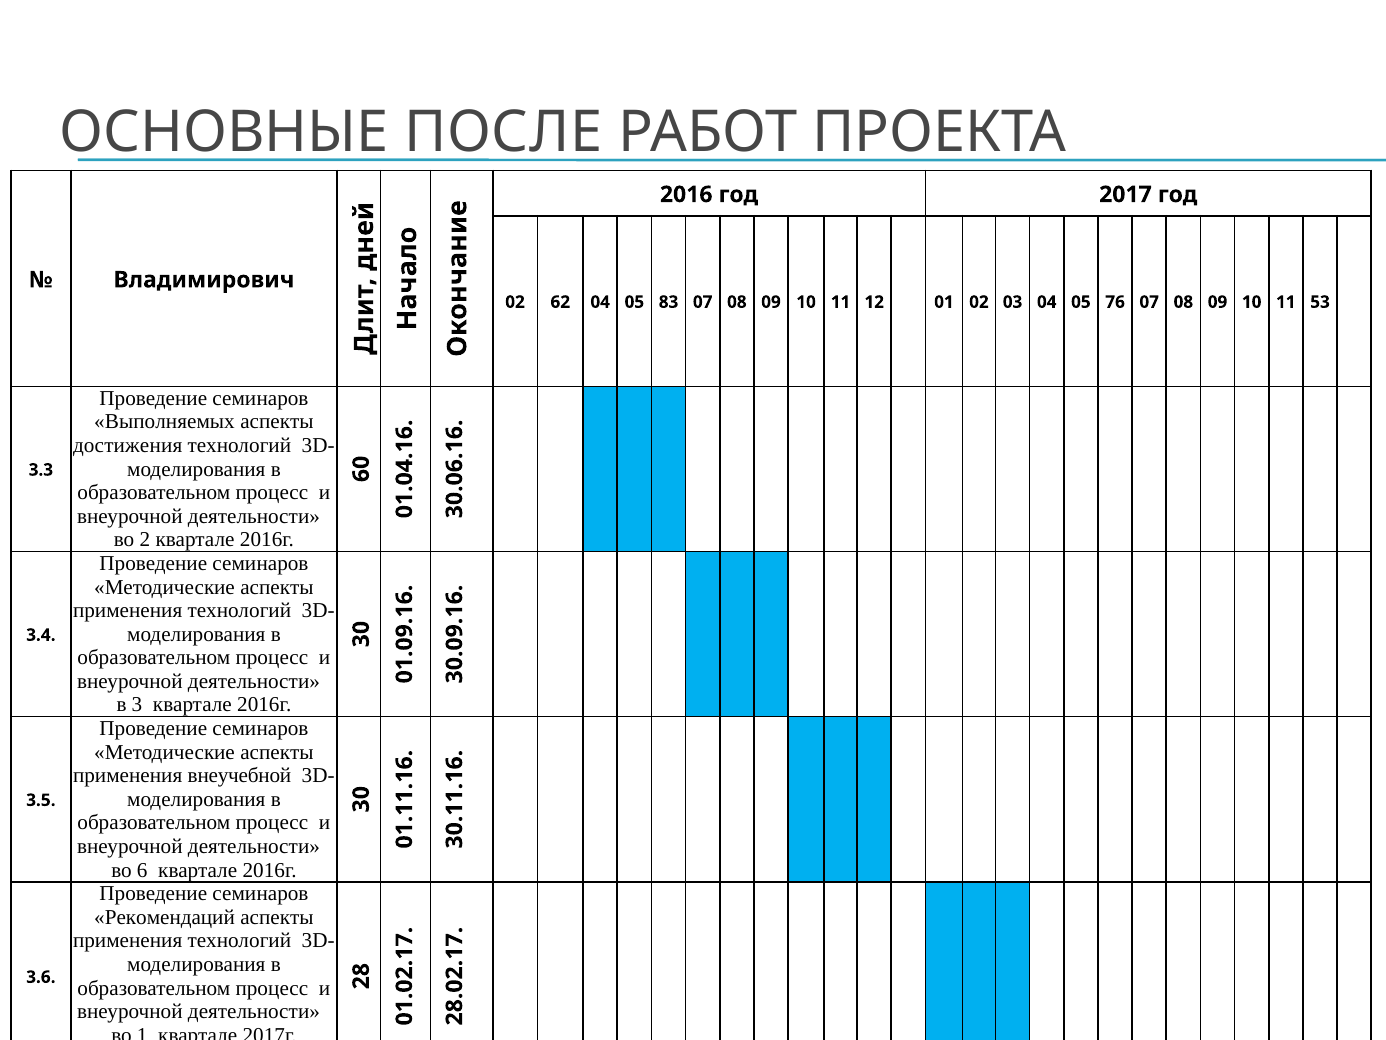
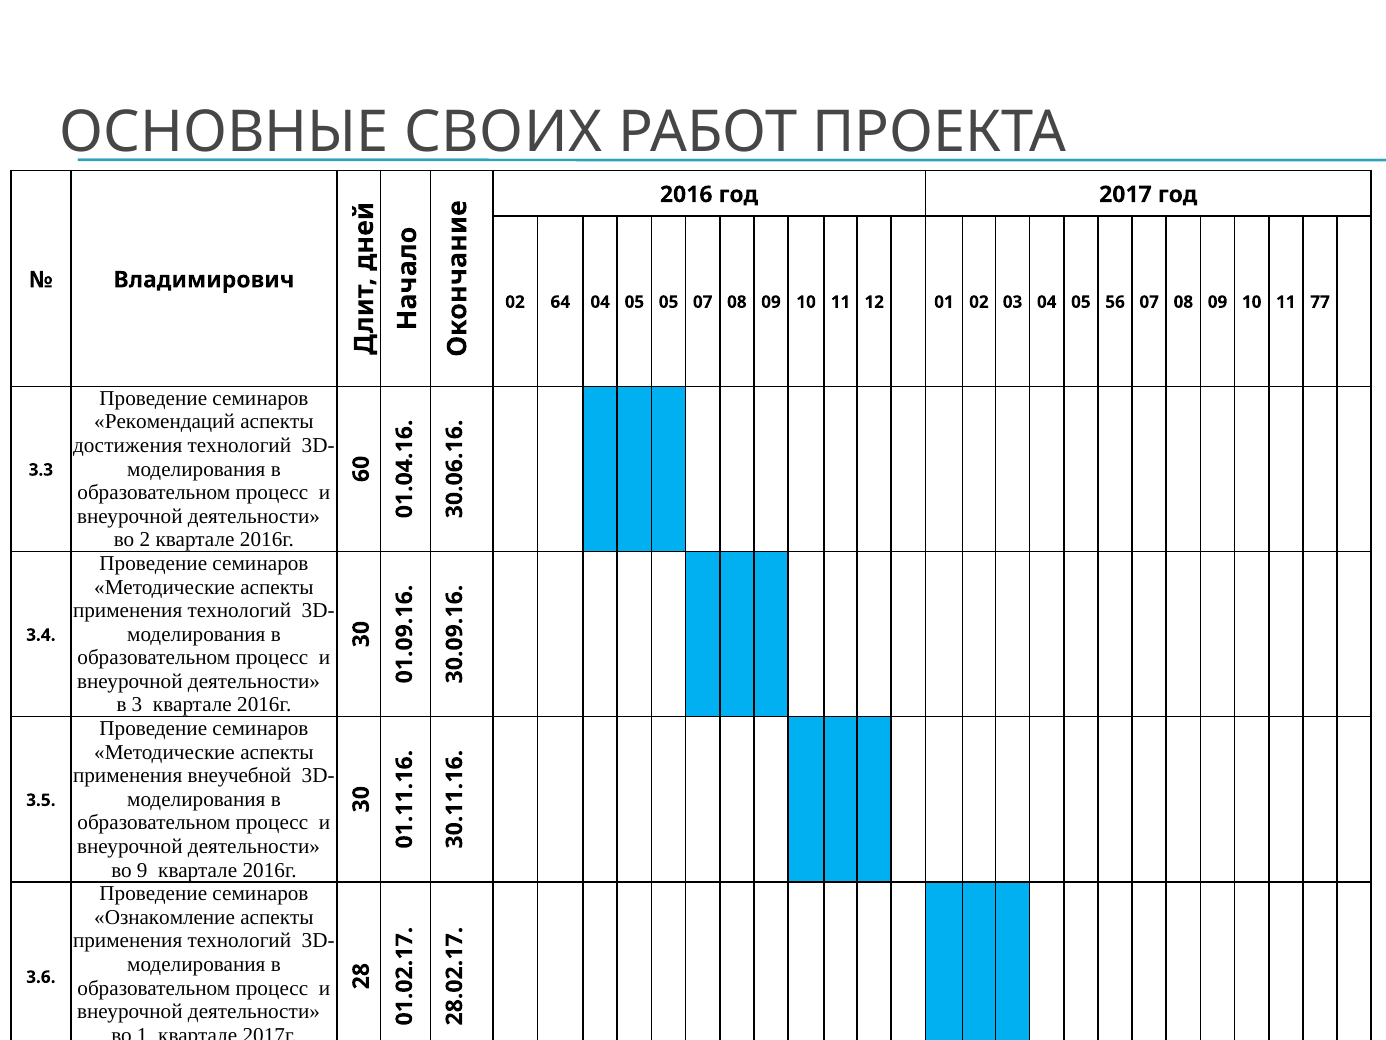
ПОСЛЕ: ПОСЛЕ -> СВОИХ (503, 133)
62: 62 -> 64 (560, 302)
05 83: 83 -> 05 (669, 302)
76: 76 -> 56 (1115, 302)
53: 53 -> 77 (1320, 302)
Выполняемых: Выполняемых -> Рекомендаций (165, 422)
во 6: 6 -> 9 (142, 870)
Рекомендаций: Рекомендаций -> Ознакомление (165, 917)
